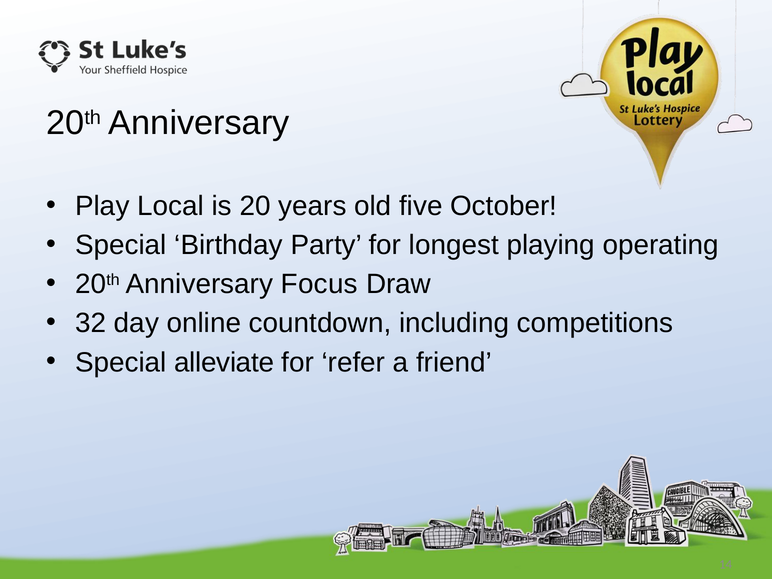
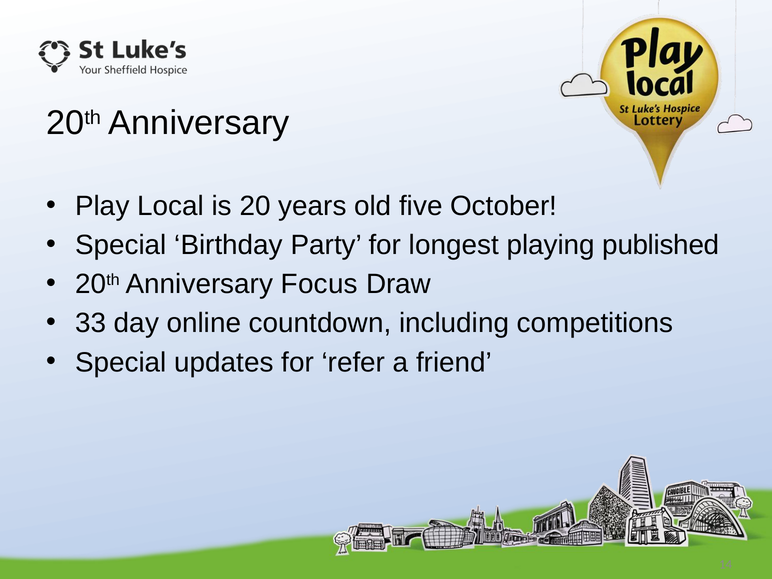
operating: operating -> published (661, 245)
32: 32 -> 33 (91, 323)
alleviate: alleviate -> updates (224, 362)
